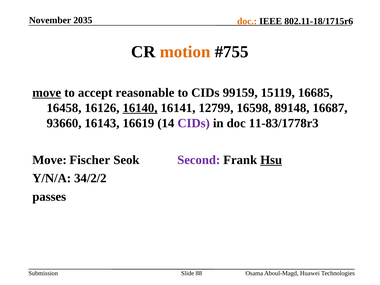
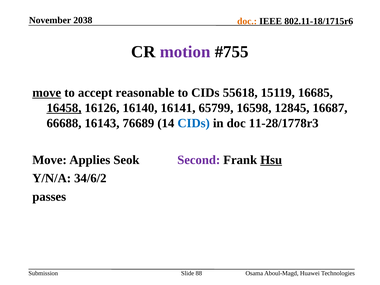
2035: 2035 -> 2038 (83, 20)
motion colour: orange -> purple (185, 52)
99159: 99159 -> 55618 (240, 93)
16458 underline: none -> present (64, 108)
16140 underline: present -> none (140, 108)
12799: 12799 -> 65799 (216, 108)
89148: 89148 -> 12845 (292, 108)
93660: 93660 -> 66688 (64, 123)
16619: 16619 -> 76689 (138, 123)
CIDs colour: purple -> blue (194, 123)
11-83/1778r3: 11-83/1778r3 -> 11-28/1778r3 (284, 123)
Fischer: Fischer -> Applies (90, 160)
34/2/2: 34/2/2 -> 34/6/2 (90, 178)
